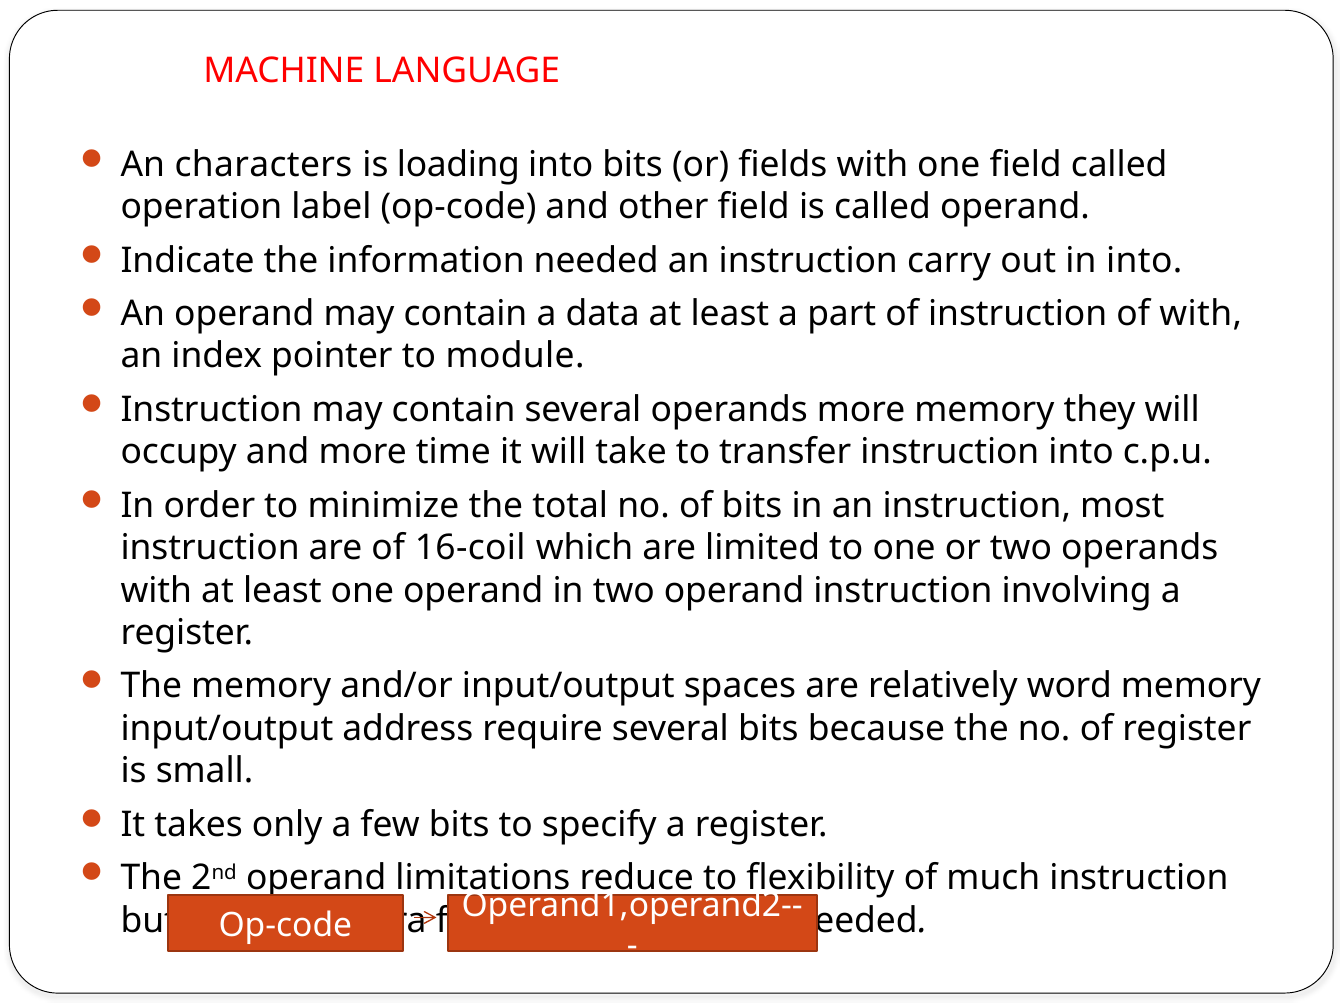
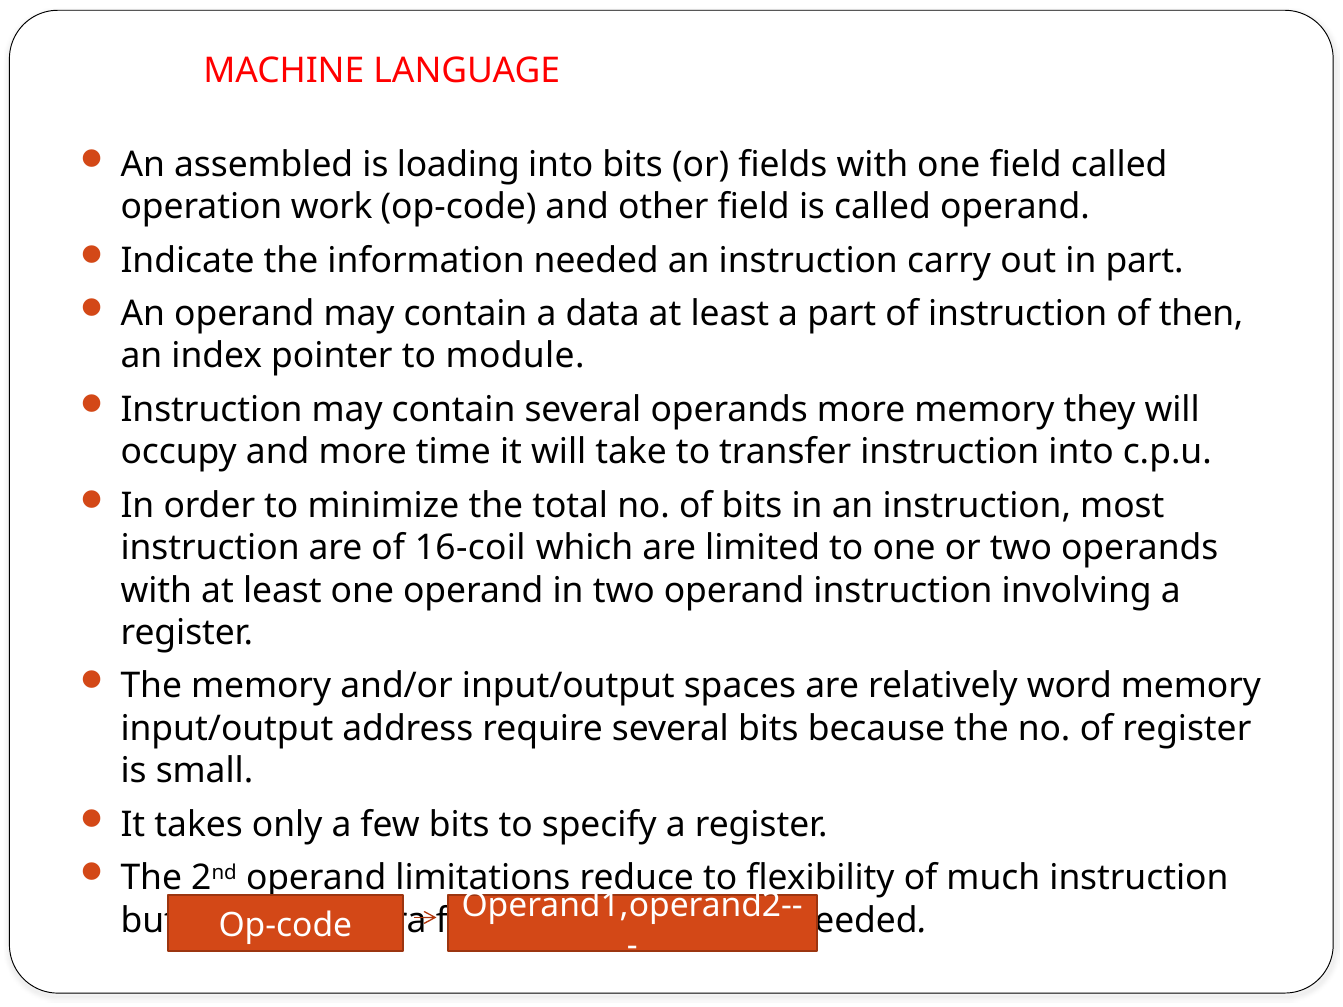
characters: characters -> assembled (264, 165)
label: label -> work (332, 207)
in into: into -> part (1145, 261)
of with: with -> then (1201, 314)
